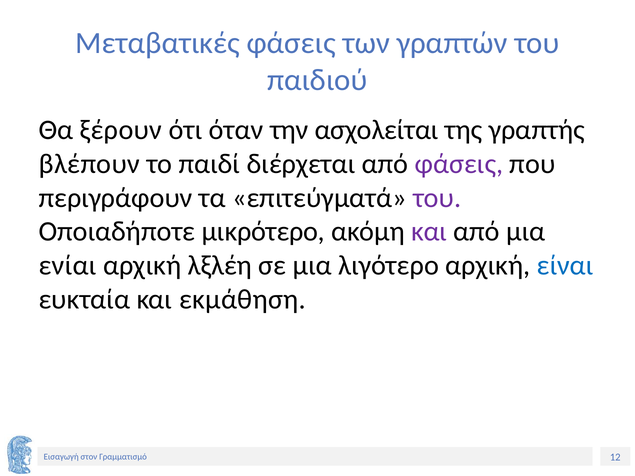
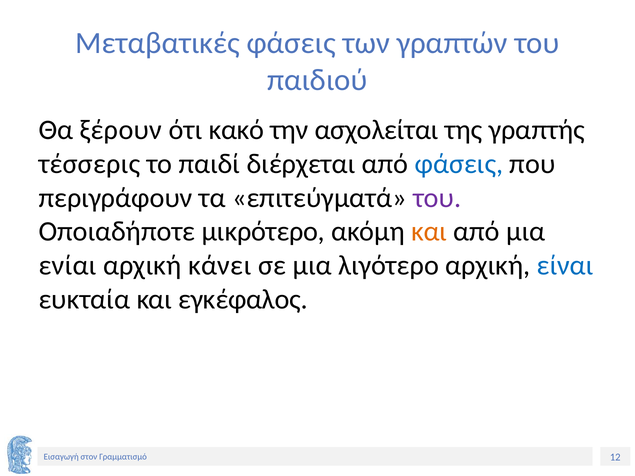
όταν: όταν -> κακό (236, 130)
βλέπουν: βλέπουν -> τέσσερις (89, 164)
φάσεις colour: purple -> blue (459, 164)
και colour: purple -> orange (429, 232)
λξλέη: λξλέη -> κάνει (220, 266)
εκμάθηση: εκμάθηση -> εγκέφαλος (243, 300)
